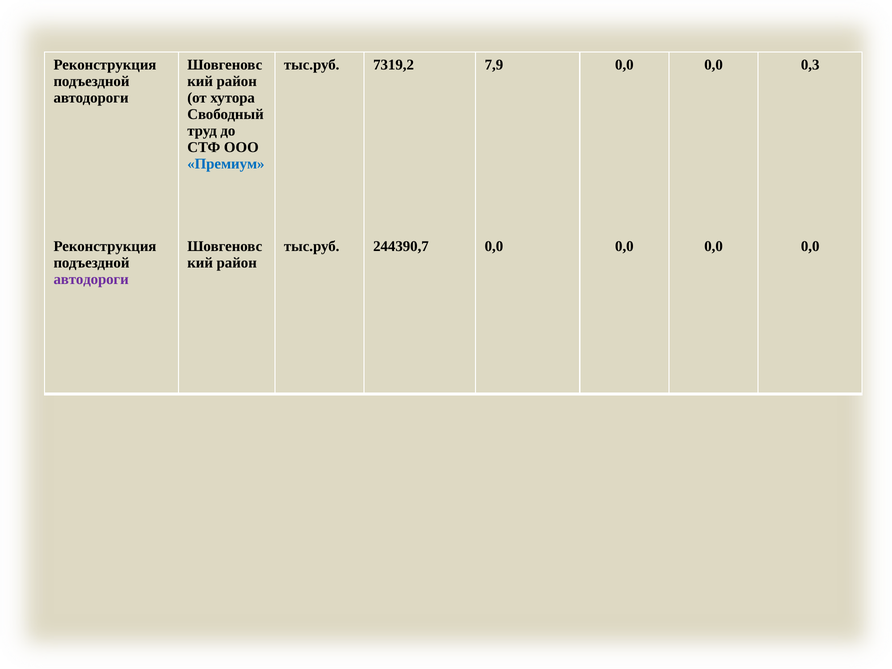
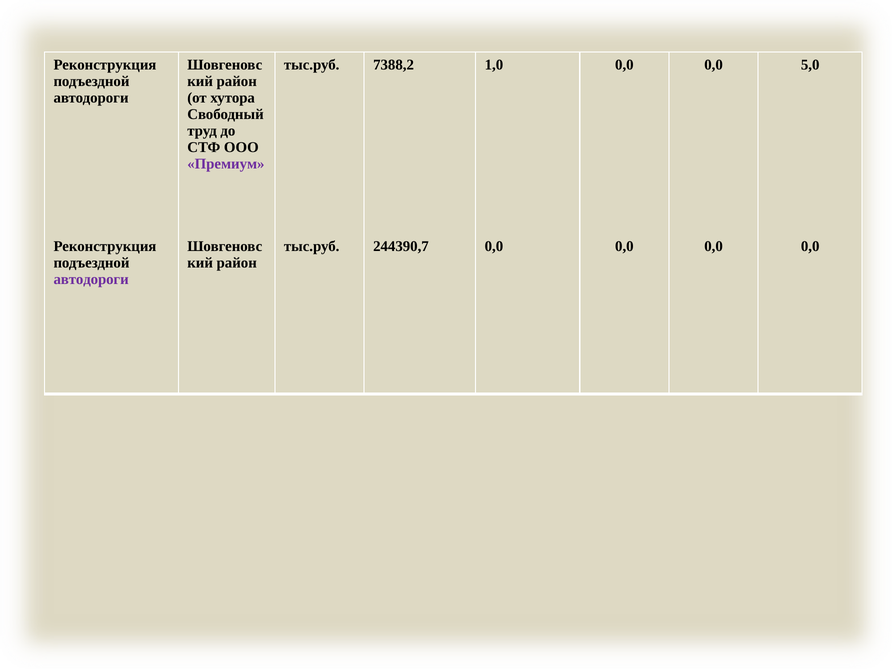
7319,2: 7319,2 -> 7388,2 (394, 65)
7,9: 7,9 -> 1,0 (494, 65)
0,3: 0,3 -> 5,0 (810, 65)
Премиум colour: blue -> purple (226, 164)
